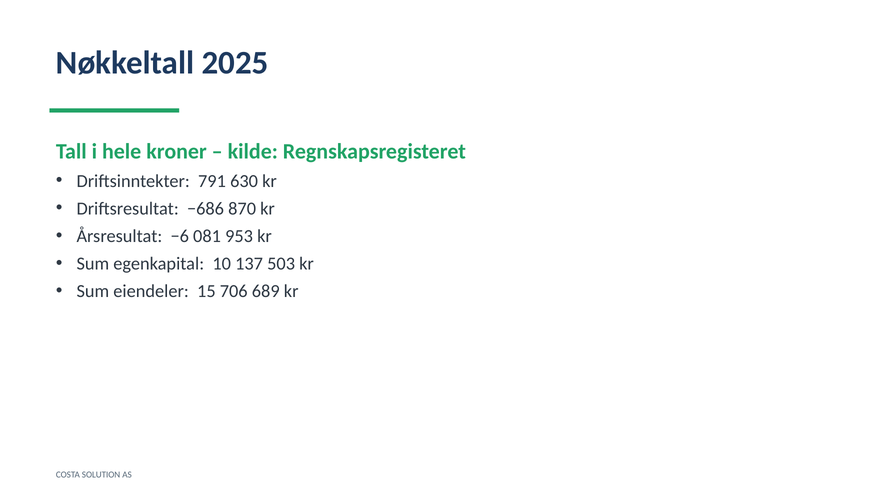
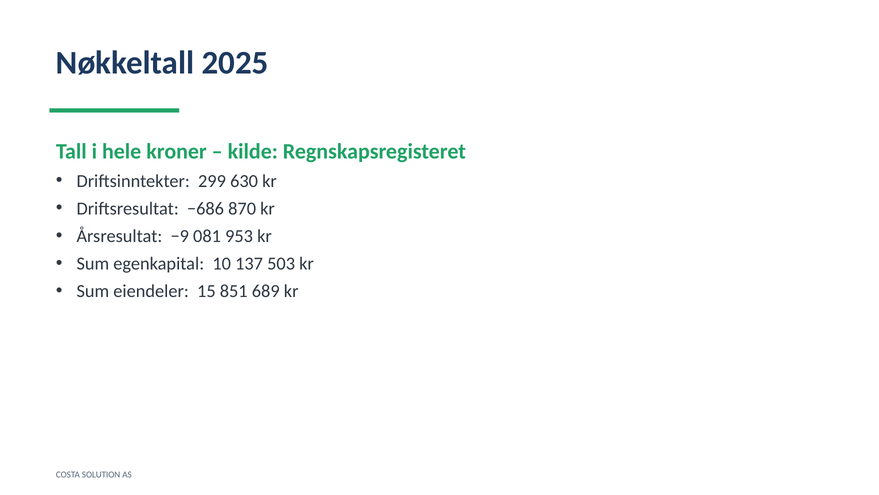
791: 791 -> 299 (212, 181)
−6: −6 -> −9 (180, 236)
706: 706 -> 851 (234, 291)
